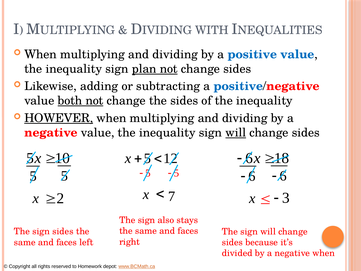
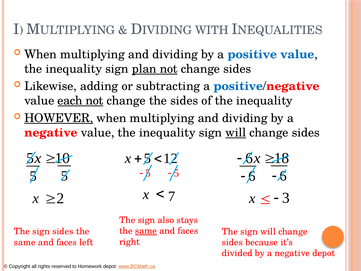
both: both -> each (70, 101)
same underline: none -> present (146, 231)
negative when: when -> depot (324, 253)
